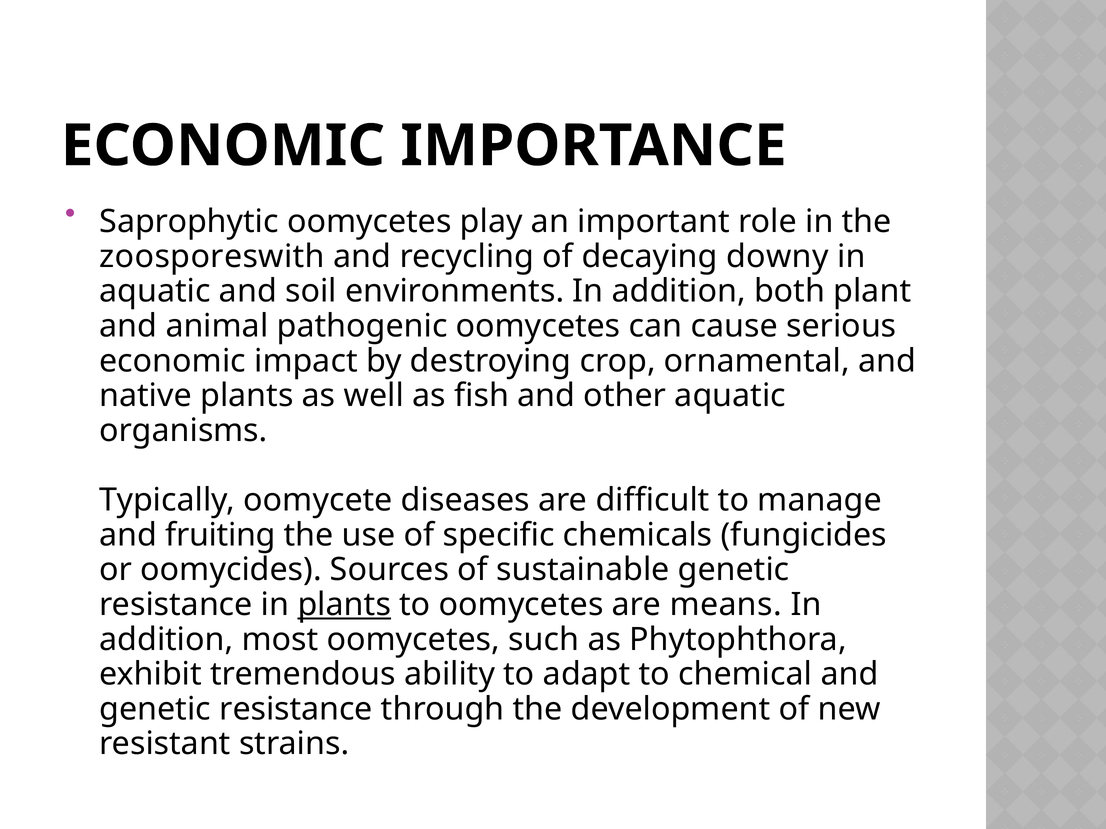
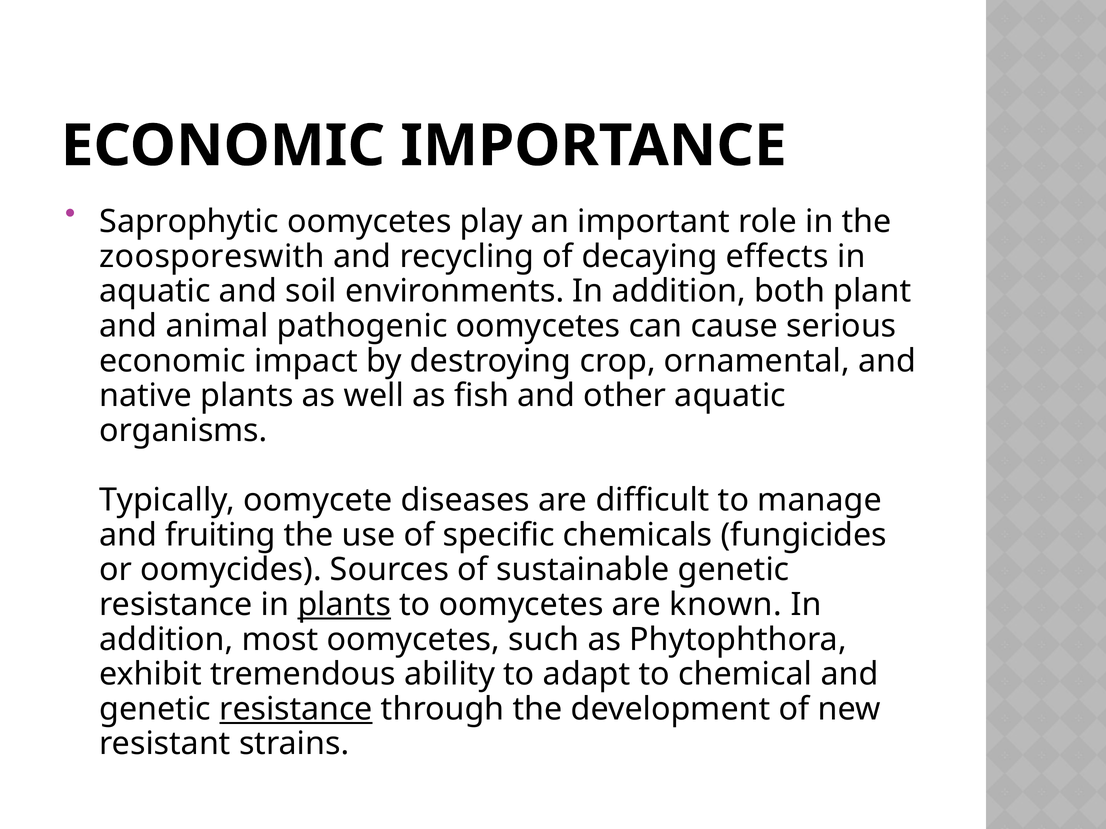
downy: downy -> effects (777, 257)
means: means -> known (726, 605)
resistance underline: none -> present (296, 709)
